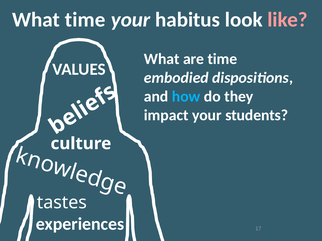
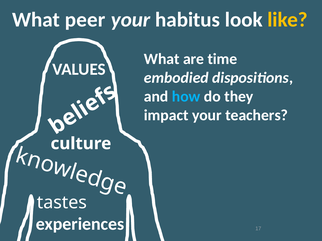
What time: time -> peer (85, 20)
like colour: pink -> yellow (288, 20)
students: students -> teachers (257, 115)
